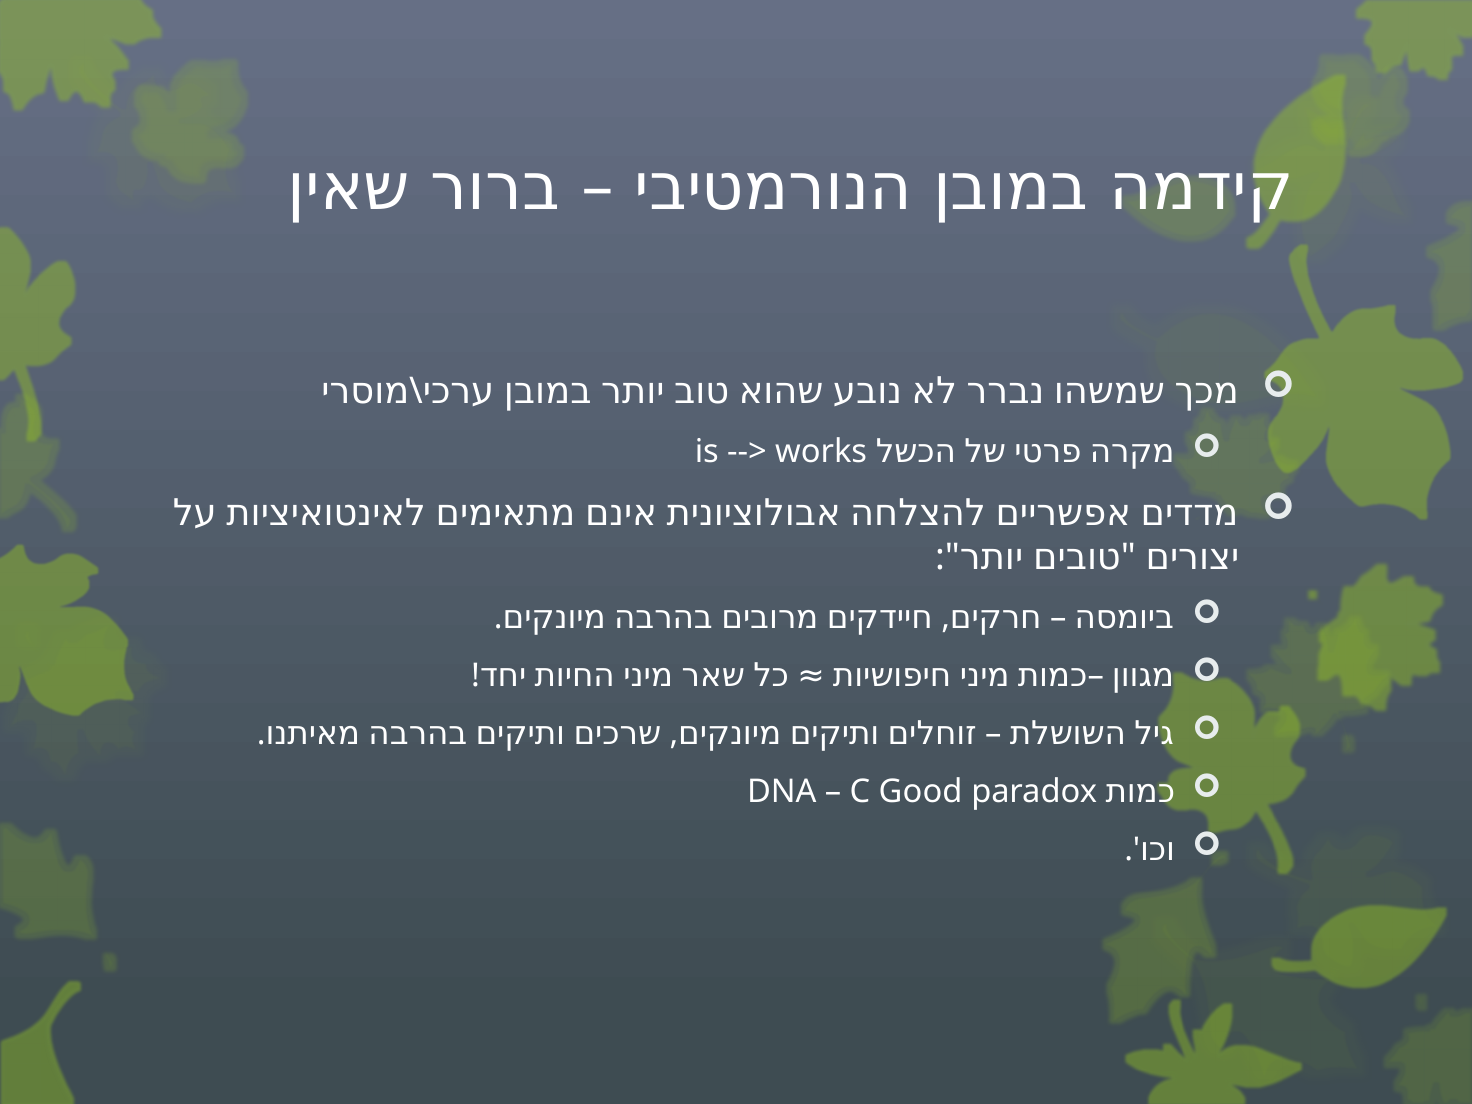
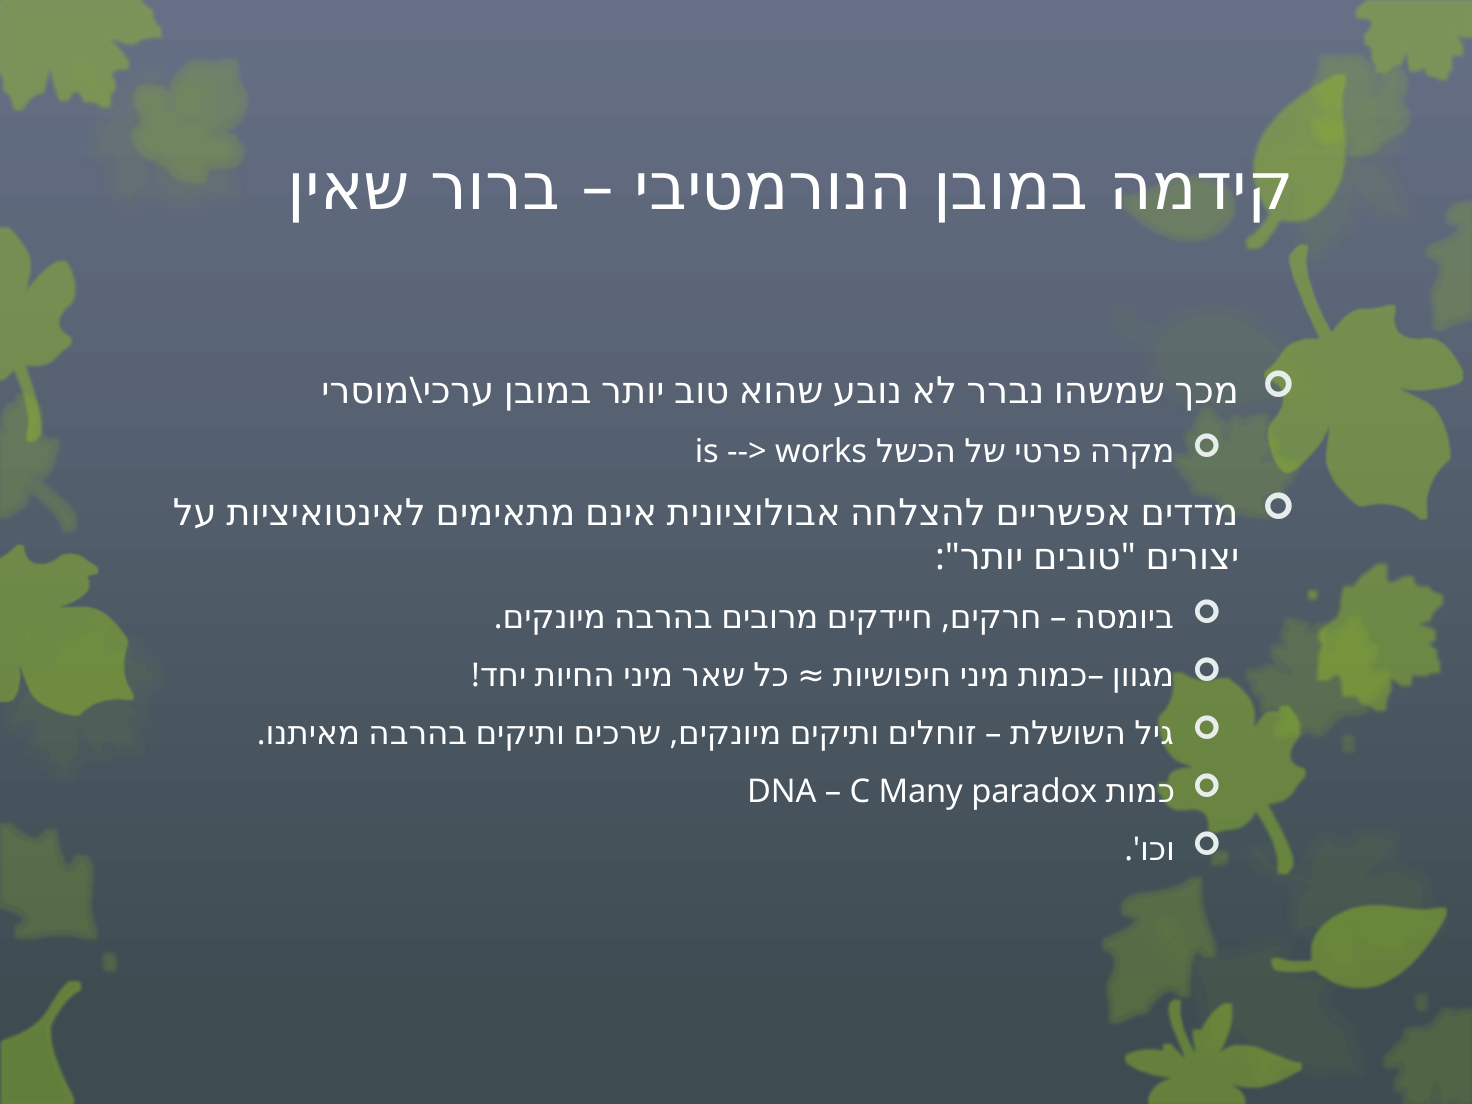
Good: Good -> Many (921, 792)
